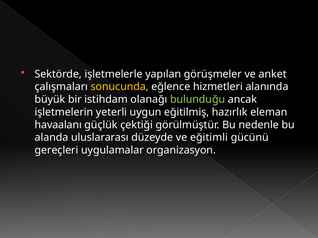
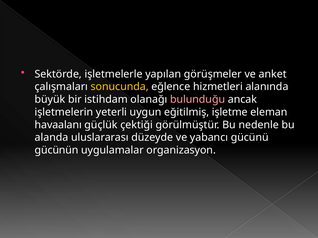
bulunduğu colour: light green -> pink (198, 100)
hazırlık: hazırlık -> işletme (230, 112)
eğitimli: eğitimli -> yabancı (209, 138)
gereçleri: gereçleri -> gücünün (57, 150)
